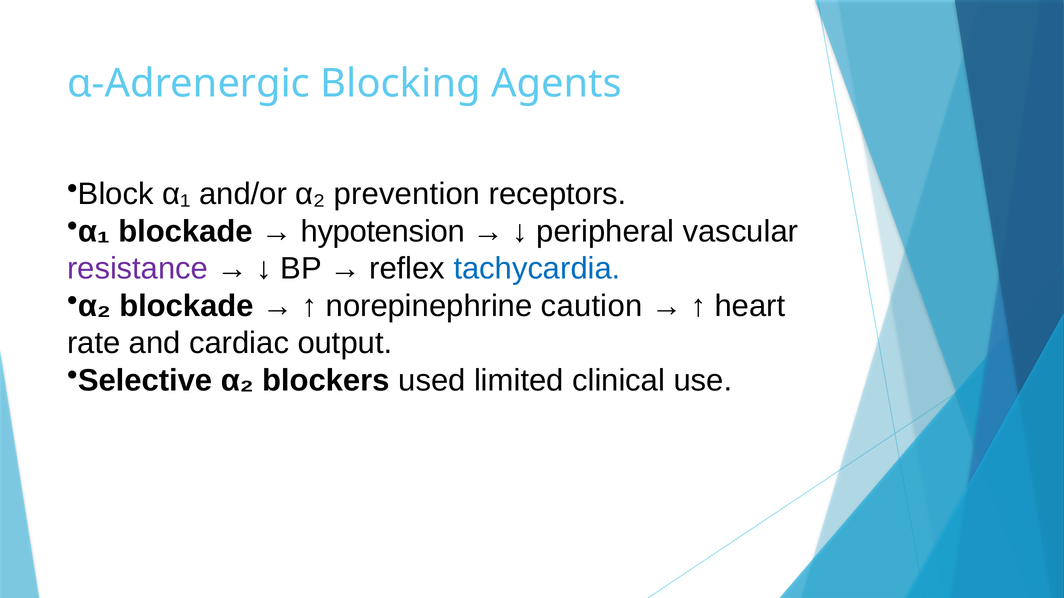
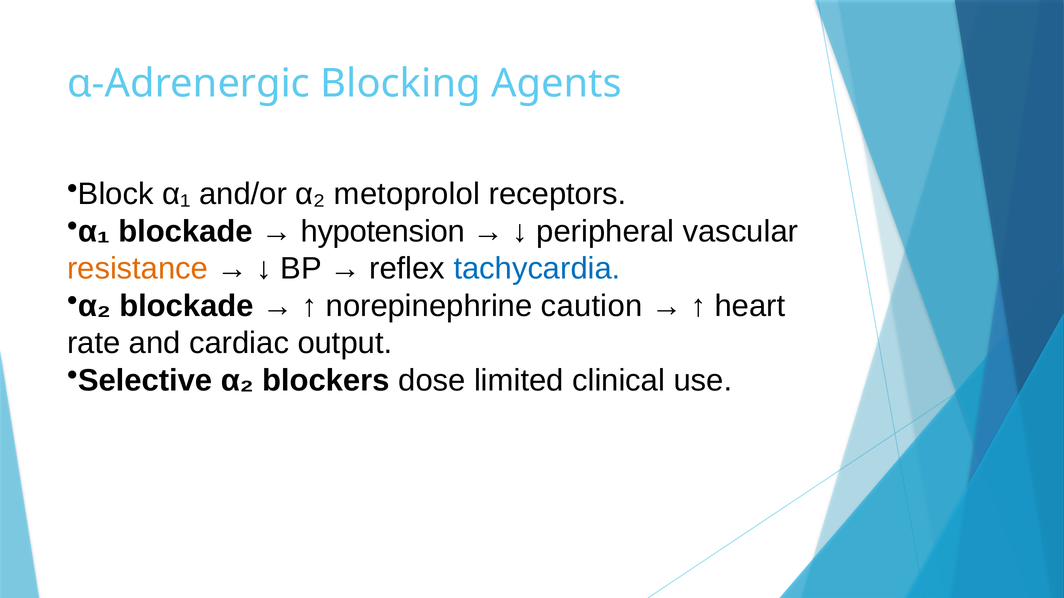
prevention: prevention -> metoprolol (407, 194)
resistance colour: purple -> orange (138, 269)
used: used -> dose (432, 381)
